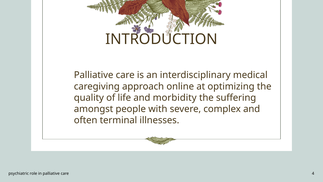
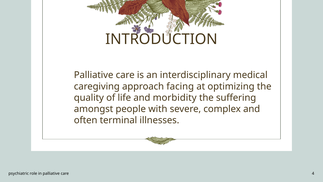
online: online -> facing (180, 86)
